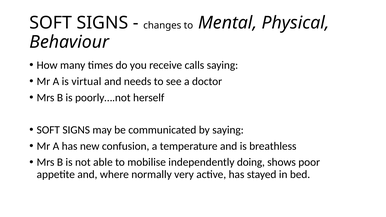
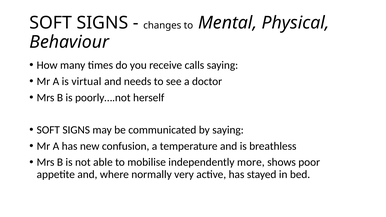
doing: doing -> more (251, 162)
